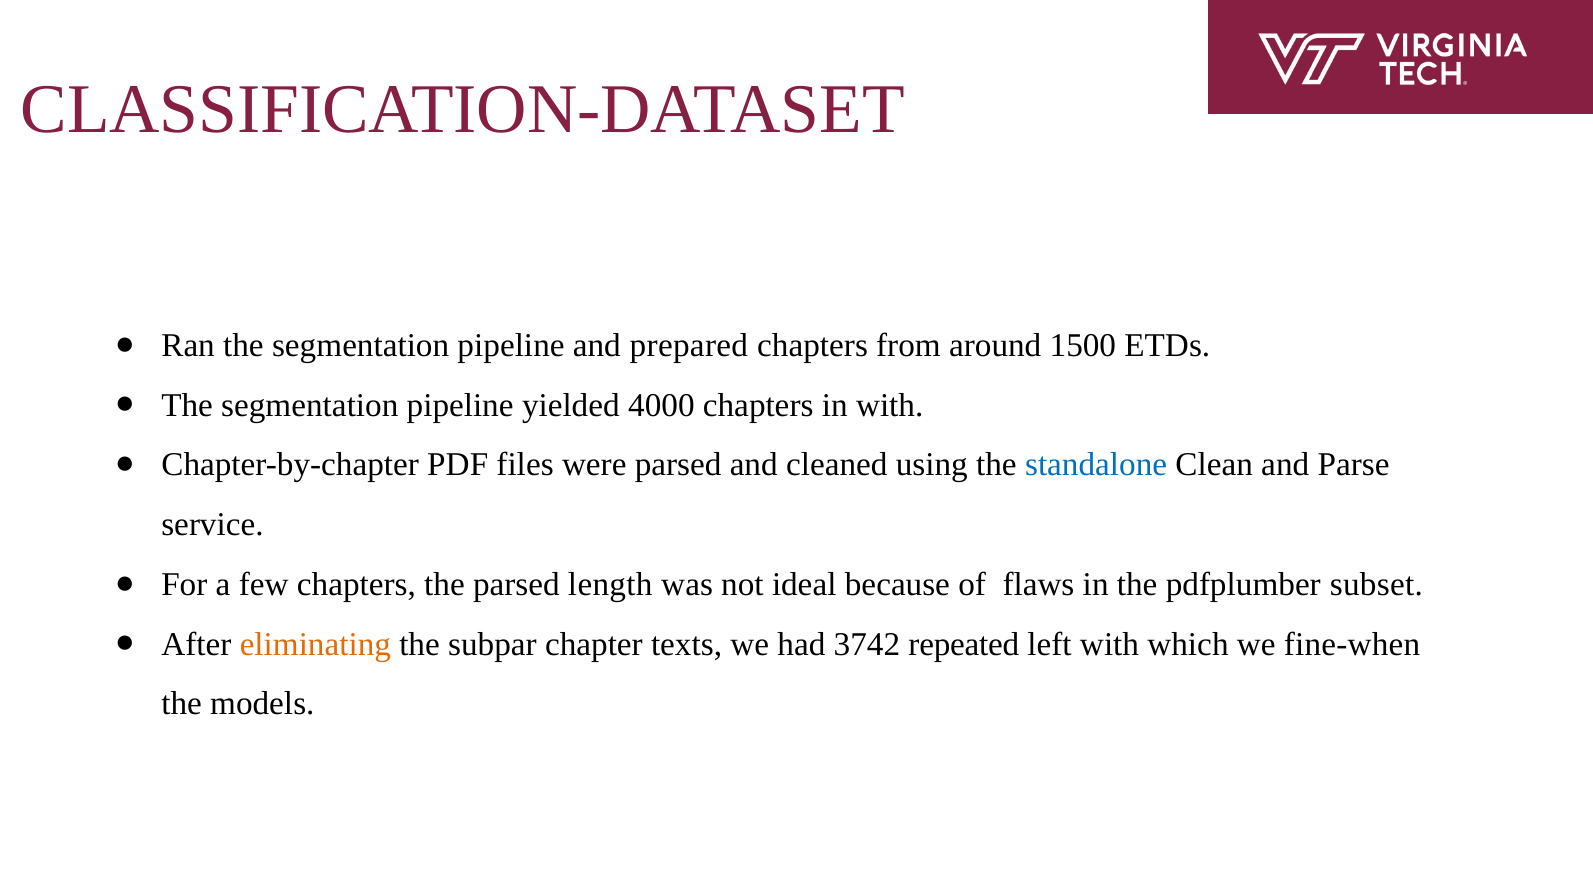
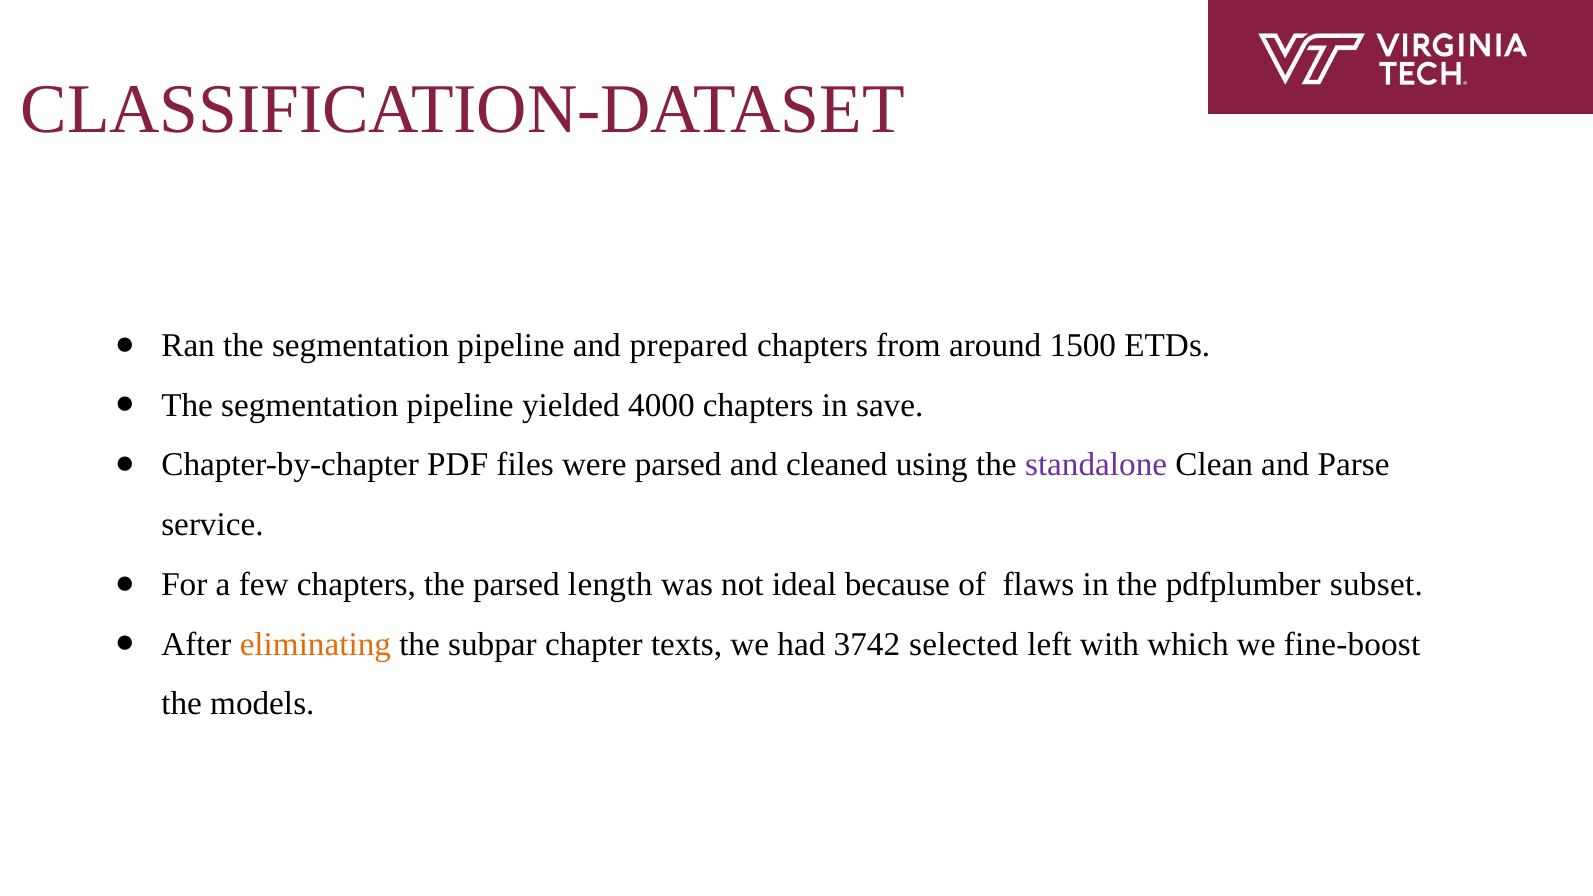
in with: with -> save (890, 405)
standalone colour: blue -> purple (1096, 465)
repeated: repeated -> selected (964, 644)
fine-when: fine-when -> fine-boost (1352, 644)
